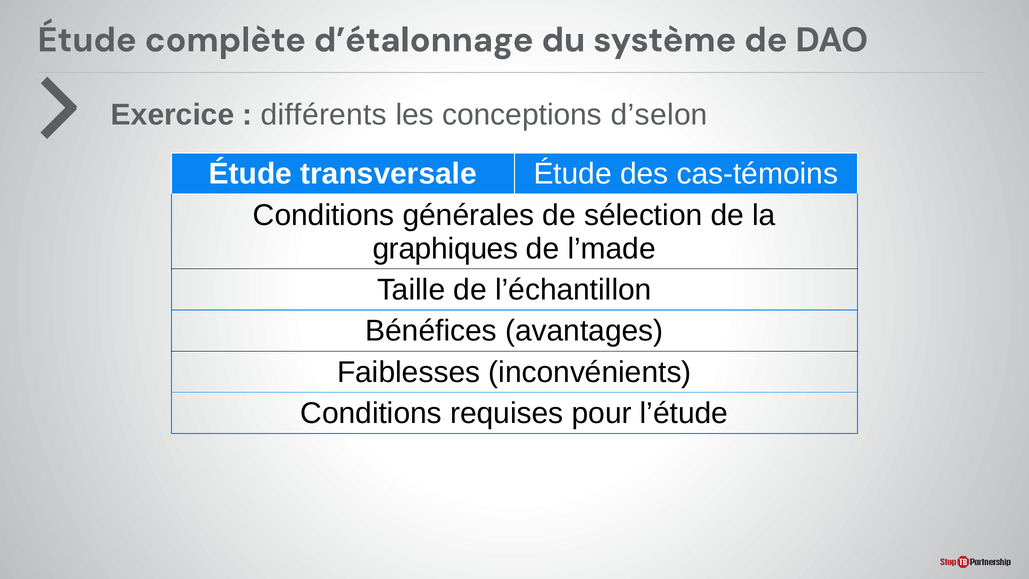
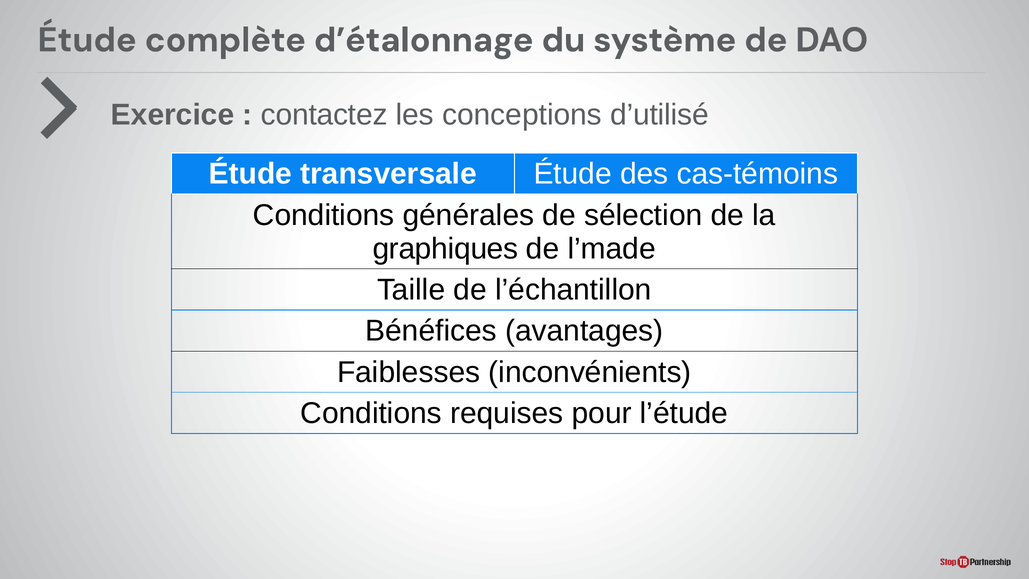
différents: différents -> contactez (324, 115)
d’selon: d’selon -> d’utilisé (659, 115)
